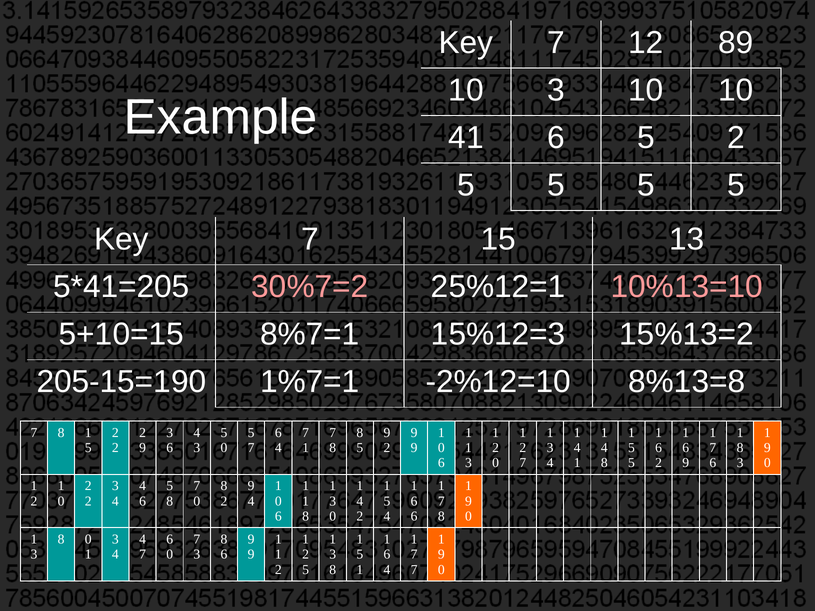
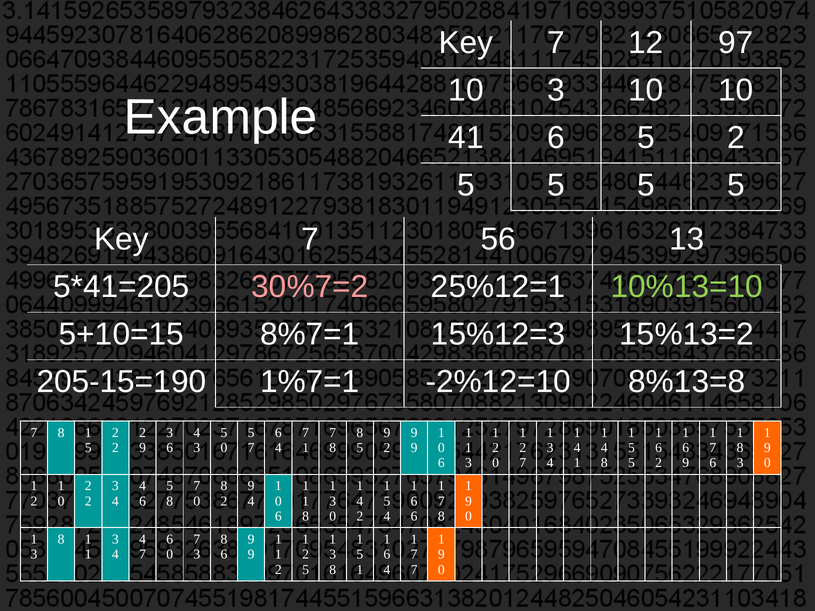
89: 89 -> 97 (736, 43)
15: 15 -> 56 (498, 240)
10%13=10 colour: pink -> light green (687, 287)
0: 0 -> 1 (88, 540)
